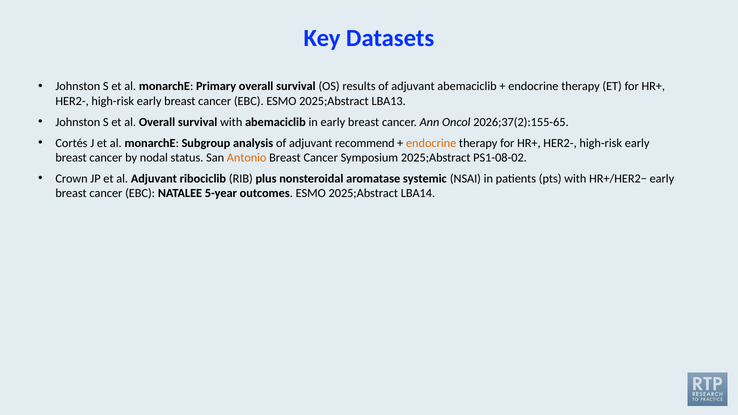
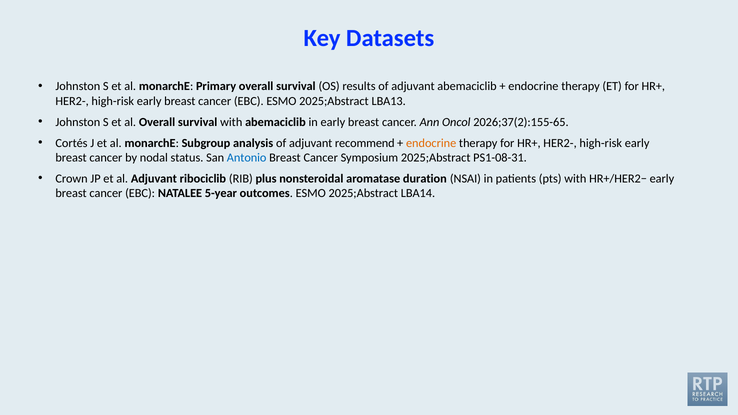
Antonio colour: orange -> blue (247, 158)
PS1-08-02: PS1-08-02 -> PS1-08-31 (500, 158)
systemic: systemic -> duration (425, 179)
